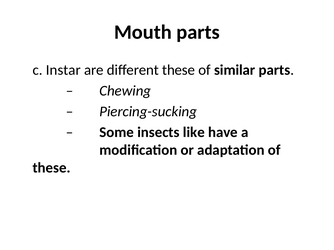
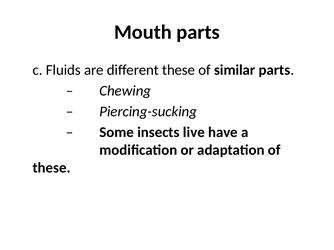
Instar: Instar -> Fluids (63, 70)
like: like -> live (194, 132)
